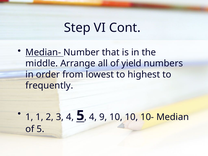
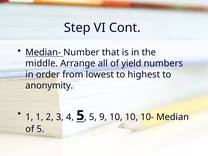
frequently: frequently -> anonymity (49, 86)
4: 4 -> 5 (93, 117)
